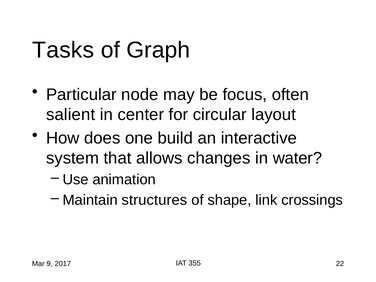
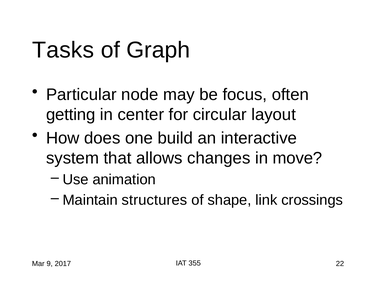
salient: salient -> getting (71, 115)
water: water -> move (297, 158)
